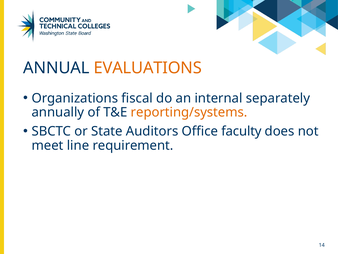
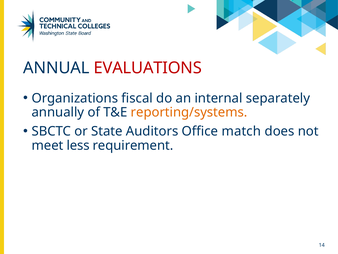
EVALUATIONS colour: orange -> red (148, 68)
faculty: faculty -> match (241, 131)
line: line -> less (78, 145)
